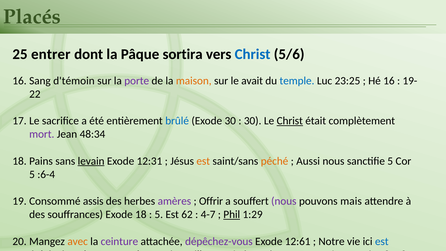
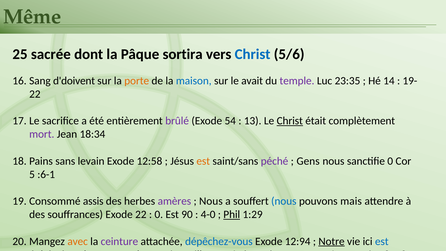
Placés: Placés -> Même (32, 17)
entrer: entrer -> sacrée (51, 54)
d'témoin: d'témoin -> d'doivent (74, 81)
porte colour: purple -> orange (137, 81)
maison colour: orange -> blue (194, 81)
temple colour: blue -> purple (297, 81)
23:25: 23:25 -> 23:35 (347, 81)
16: 16 -> 14 (389, 81)
brûlé colour: blue -> purple (177, 121)
Exode 30: 30 -> 54 (230, 121)
30: 30 -> 13 (253, 121)
48:34: 48:34 -> 18:34 (93, 134)
levain underline: present -> none (91, 161)
12:31: 12:31 -> 12:58 (149, 161)
péché colour: orange -> purple (275, 161)
Aussi: Aussi -> Gens (308, 161)
sanctifie 5: 5 -> 0 (390, 161)
:6-4: :6-4 -> :6-1 (46, 174)
Offrir: Offrir -> Nous (211, 201)
nous colour: purple -> blue (284, 201)
Exode 18: 18 -> 22 (141, 214)
5: 5 -> 0 (159, 214)
62: 62 -> 90 (187, 214)
4-7: 4-7 -> 4-0 (208, 214)
dépêchez-vous colour: purple -> blue (219, 241)
12:61: 12:61 -> 12:94 (298, 241)
Notre underline: none -> present (332, 241)
